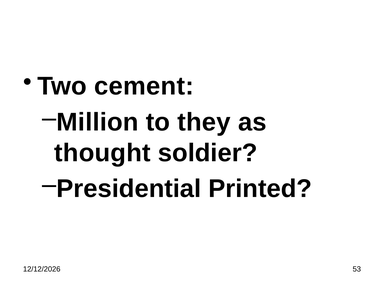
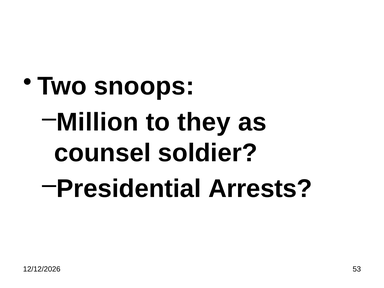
cement: cement -> snoops (144, 86)
thought: thought -> counsel (103, 153)
Printed: Printed -> Arrests (260, 189)
